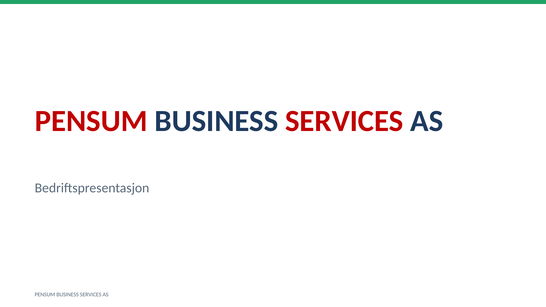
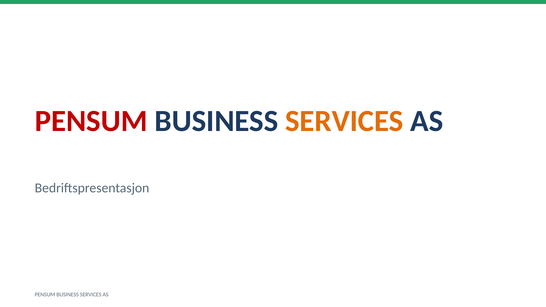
SERVICES colour: red -> orange (344, 121)
